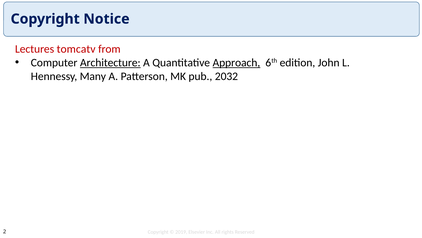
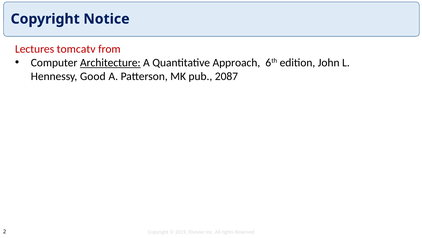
Approach underline: present -> none (236, 62)
Many: Many -> Good (93, 76)
2032: 2032 -> 2087 (226, 76)
